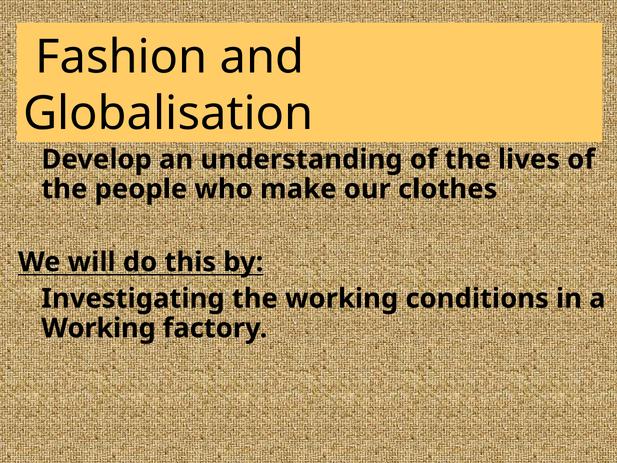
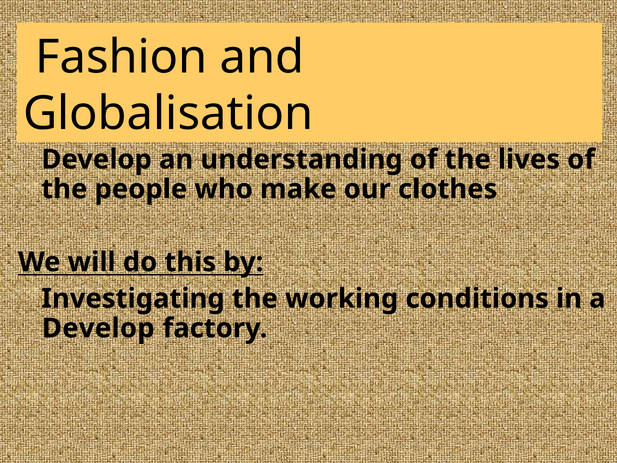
Working: Working -> Develop (98, 328)
